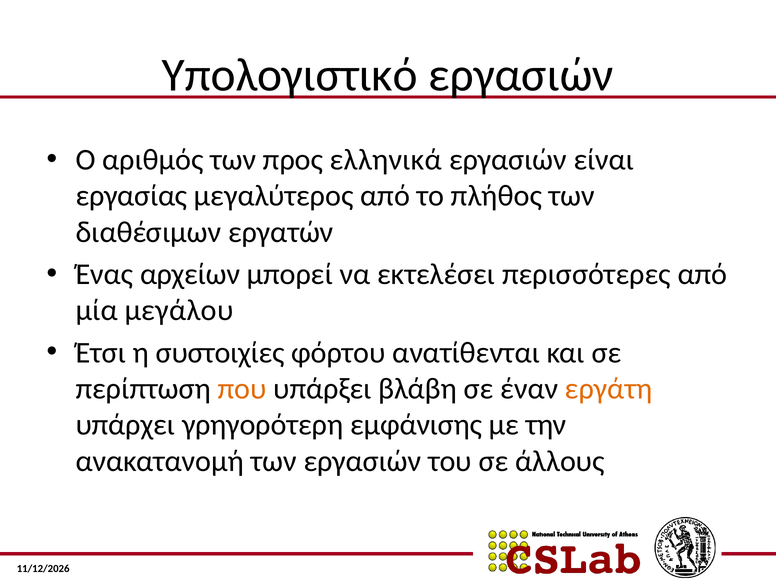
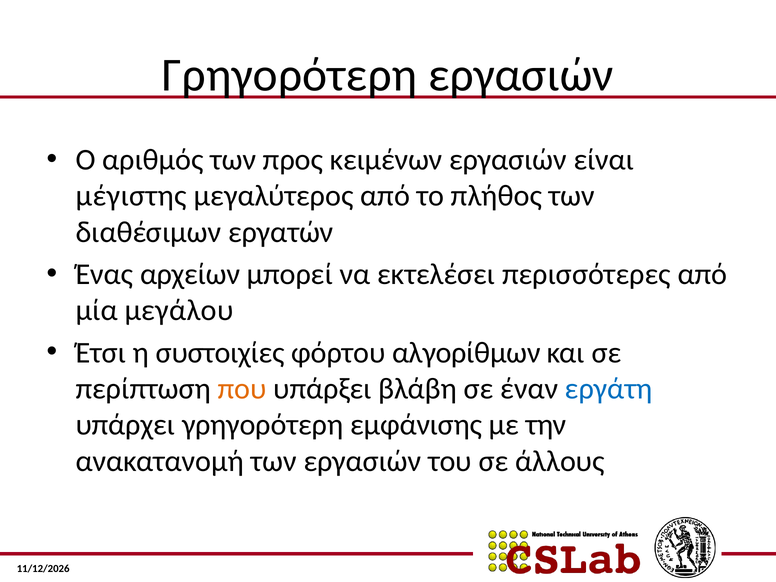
Υπολογιστικό: Υπολογιστικό -> Γρηγορότερη (290, 75)
ελληνικά: ελληνικά -> κειμένων (386, 160)
εργασίας: εργασίας -> μέγιστης (131, 196)
ανατίθενται: ανατίθενται -> αλγορίθμων (466, 353)
εργάτη colour: orange -> blue (609, 389)
